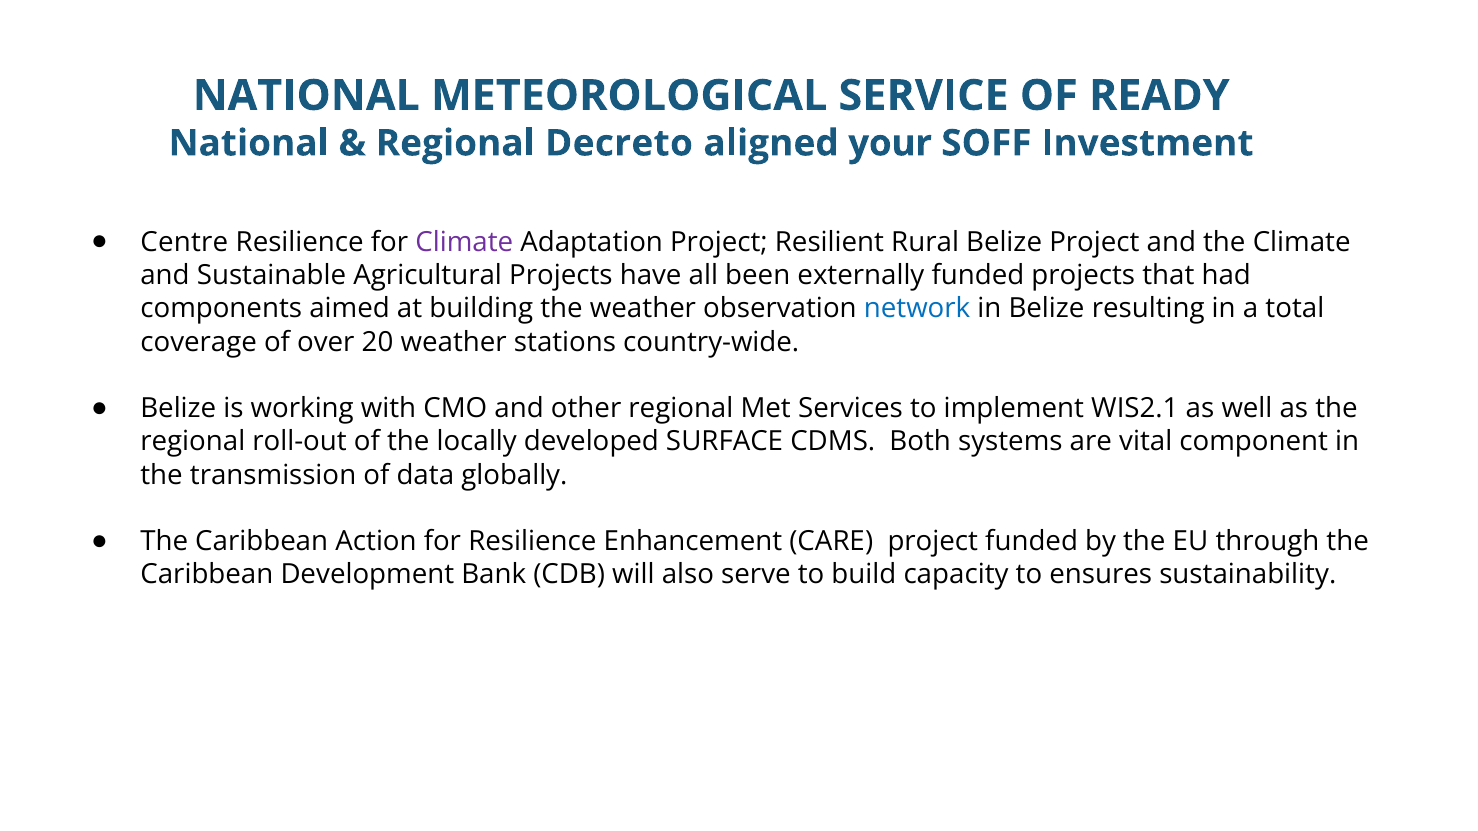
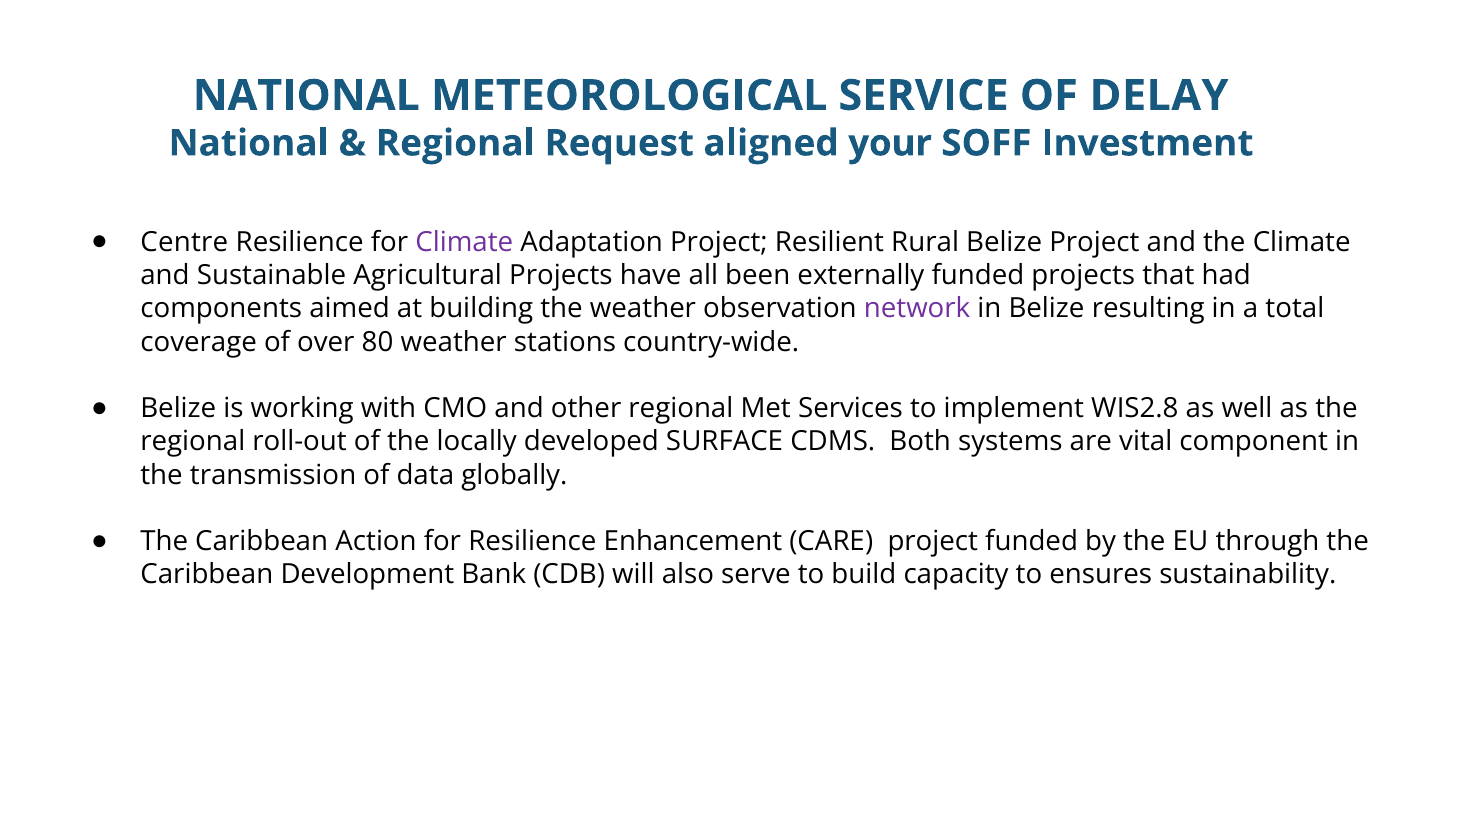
READY: READY -> DELAY (1159, 96)
Decreto: Decreto -> Request (619, 143)
network colour: blue -> purple (917, 309)
20: 20 -> 80 (378, 342)
WIS2.1: WIS2.1 -> WIS2.8 (1135, 409)
